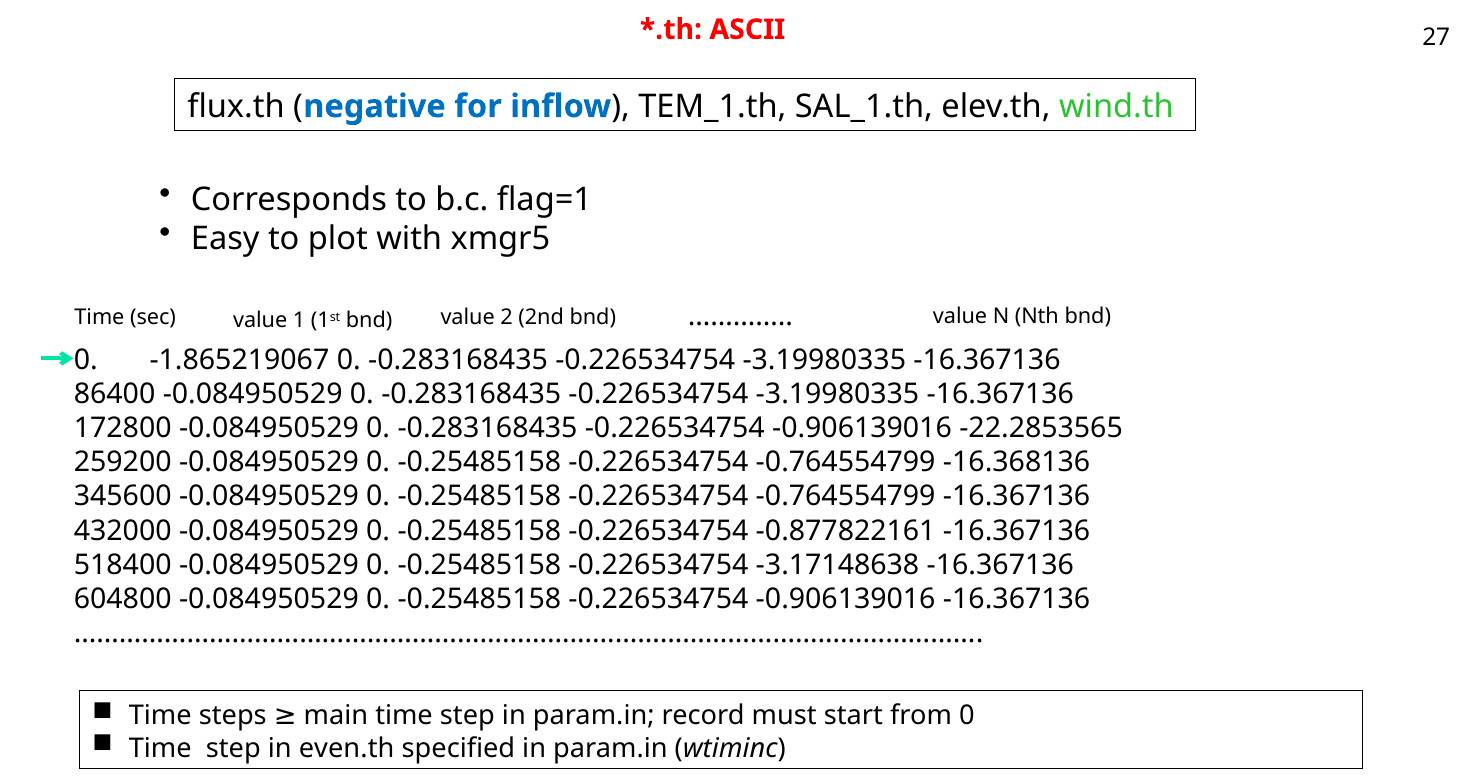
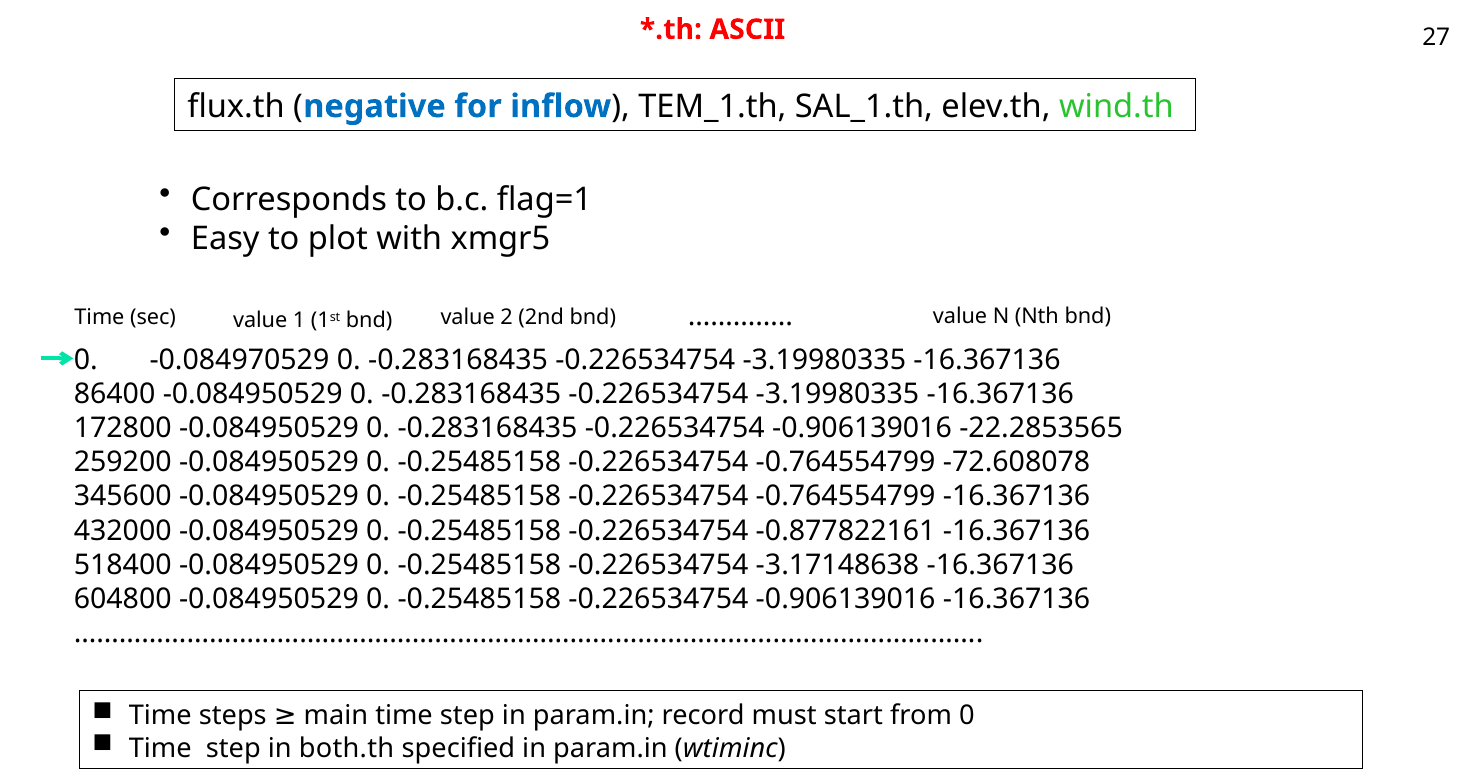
-1.865219067: -1.865219067 -> -0.084970529 (239, 360)
-16.368136: -16.368136 -> -72.608078 (1017, 462)
even.th: even.th -> both.th (347, 748)
